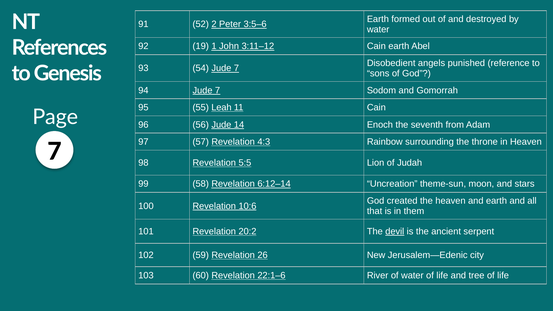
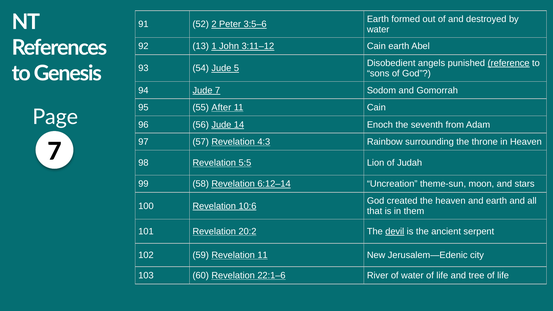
19: 19 -> 13 (201, 46)
reference underline: none -> present (509, 63)
54 Jude 7: 7 -> 5 (236, 68)
Leah: Leah -> After (221, 107)
Revelation 26: 26 -> 11 (263, 255)
